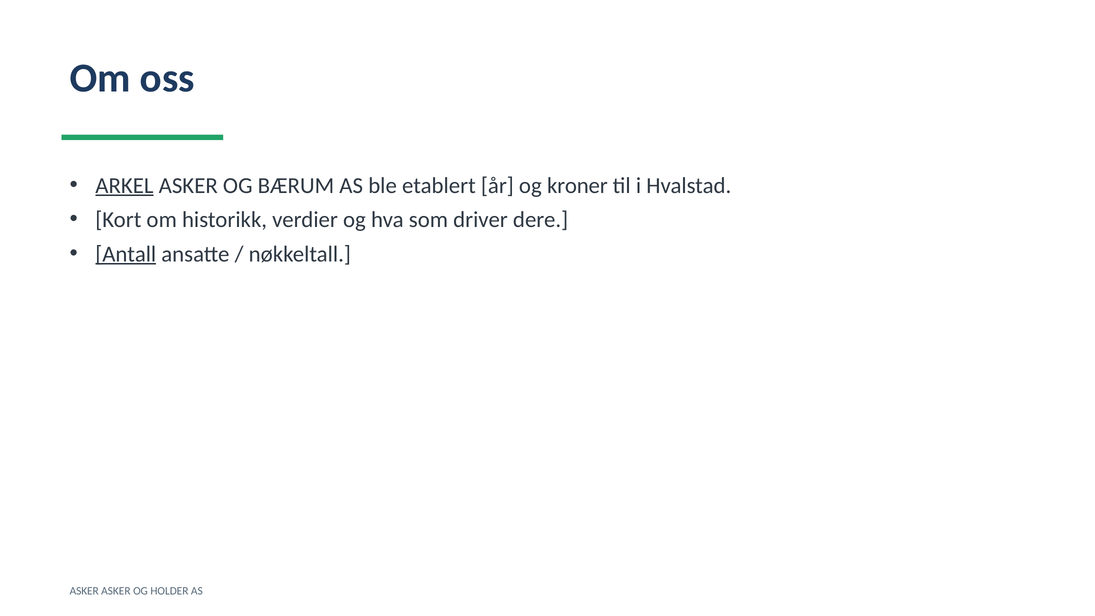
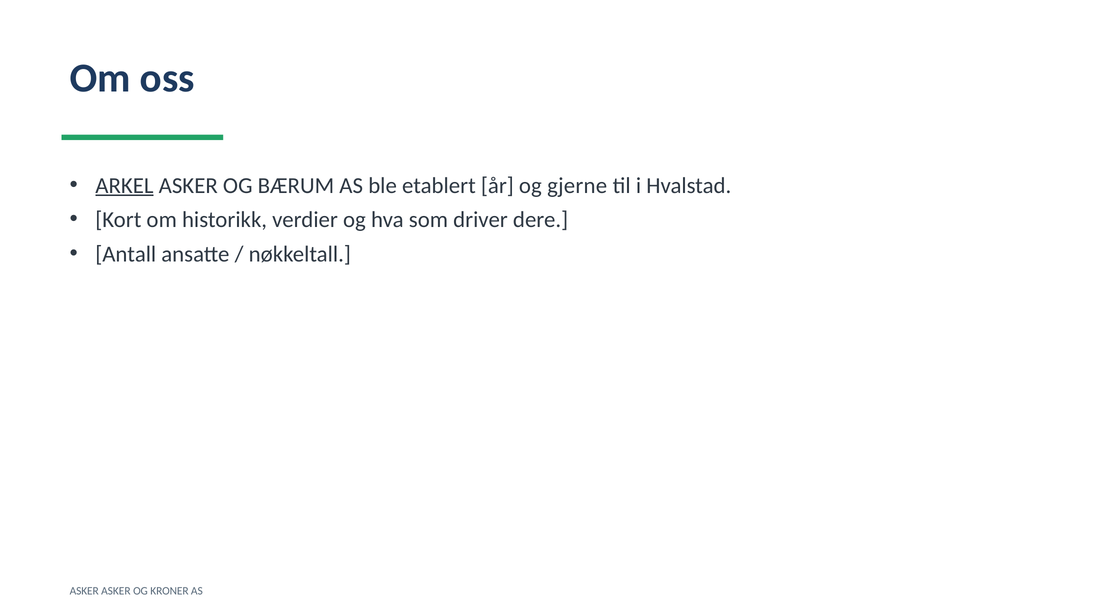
kroner: kroner -> gjerne (577, 185)
Antall underline: present -> none (126, 254)
HOLDER: HOLDER -> KRONER (169, 591)
